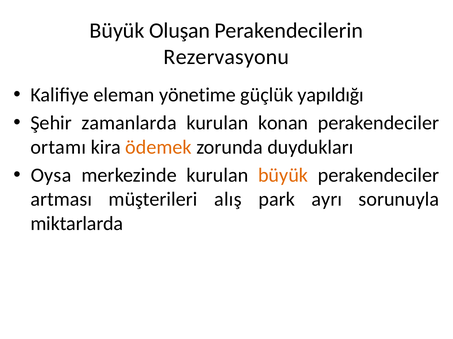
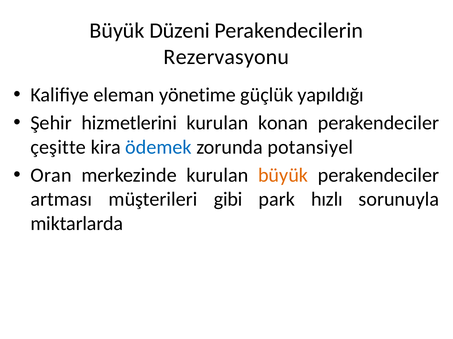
Oluşan: Oluşan -> Düzeni (180, 31)
zamanlarda: zamanlarda -> hizmetlerini (129, 123)
ortamı: ortamı -> çeşitte (58, 147)
ödemek colour: orange -> blue (159, 147)
duydukları: duydukları -> potansiyel (310, 147)
Oysa: Oysa -> Oran (51, 176)
alış: alış -> gibi (228, 200)
ayrı: ayrı -> hızlı (327, 200)
